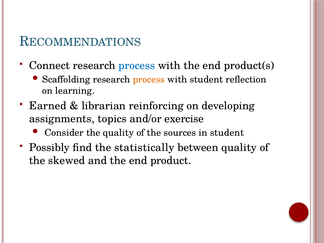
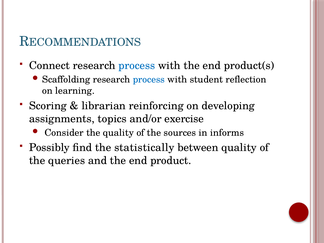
process colour: orange -> blue (149, 79)
Earned: Earned -> Scoring (48, 106)
in student: student -> informs (227, 133)
skewed: skewed -> queries (67, 161)
